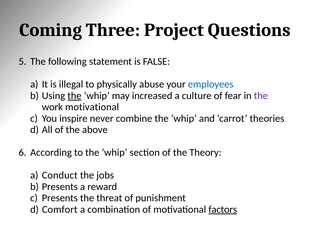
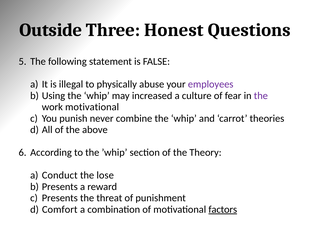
Coming: Coming -> Outside (51, 30)
Project: Project -> Honest (174, 30)
employees colour: blue -> purple (211, 85)
the underline: present -> none (74, 96)
inspire: inspire -> punish (73, 119)
jobs: jobs -> lose (105, 176)
